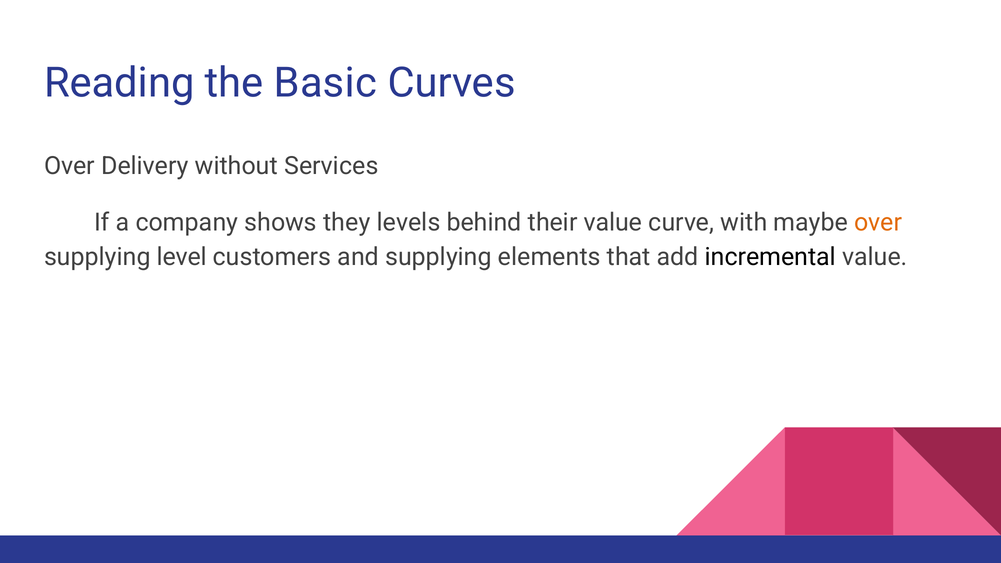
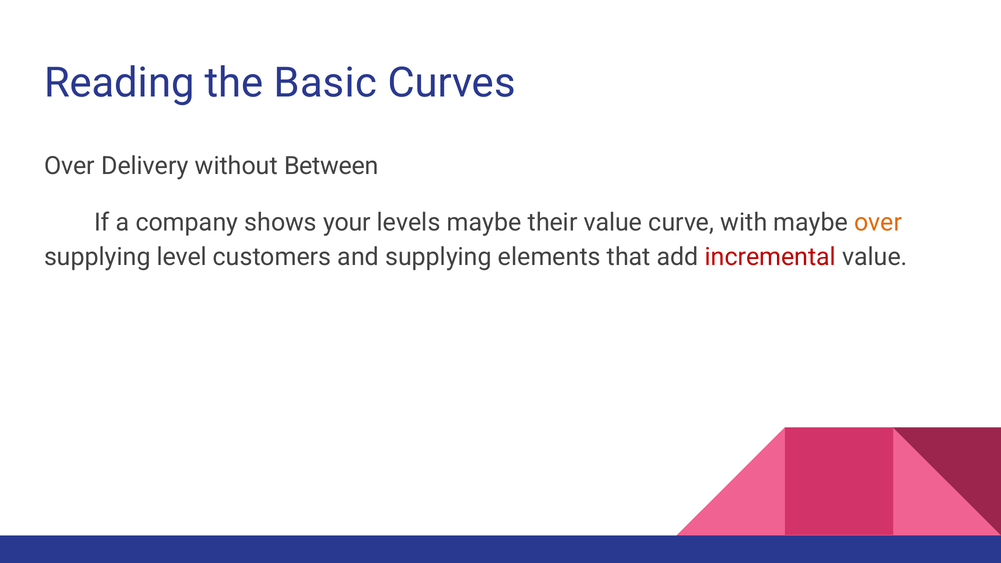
Services: Services -> Between (331, 166)
they: they -> your (347, 223)
levels behind: behind -> maybe (484, 223)
incremental colour: black -> red (770, 257)
